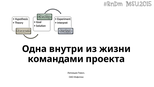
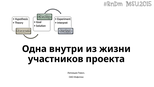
командами: командами -> участников (56, 59)
